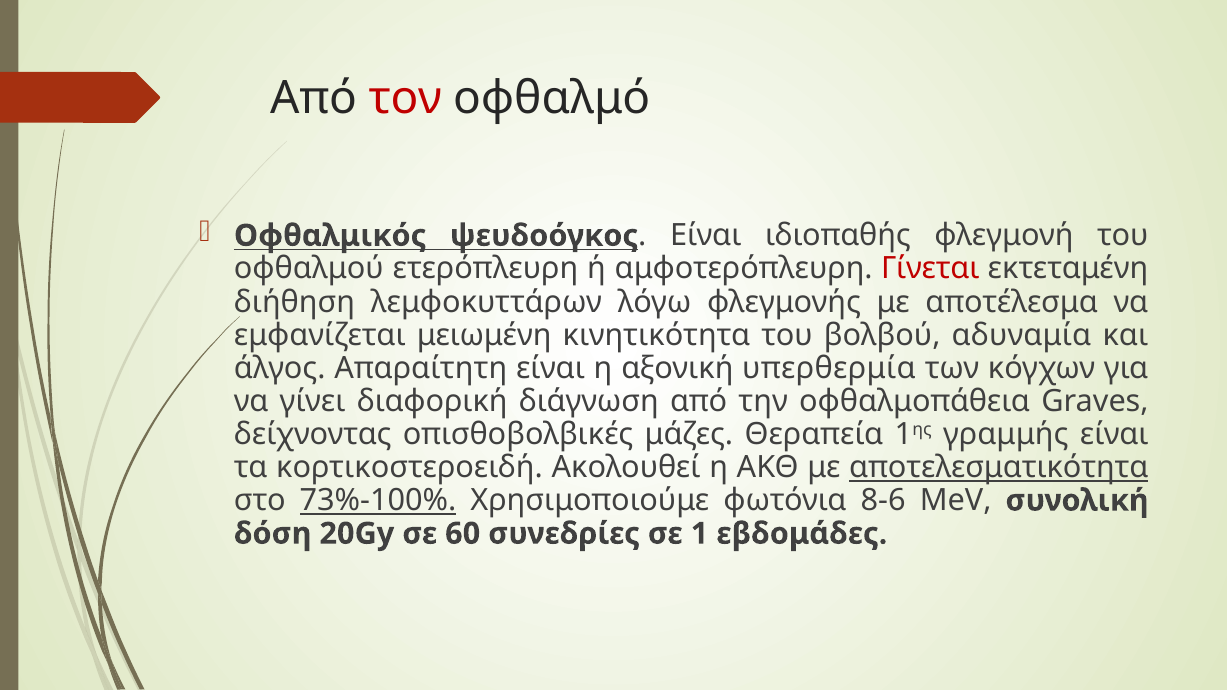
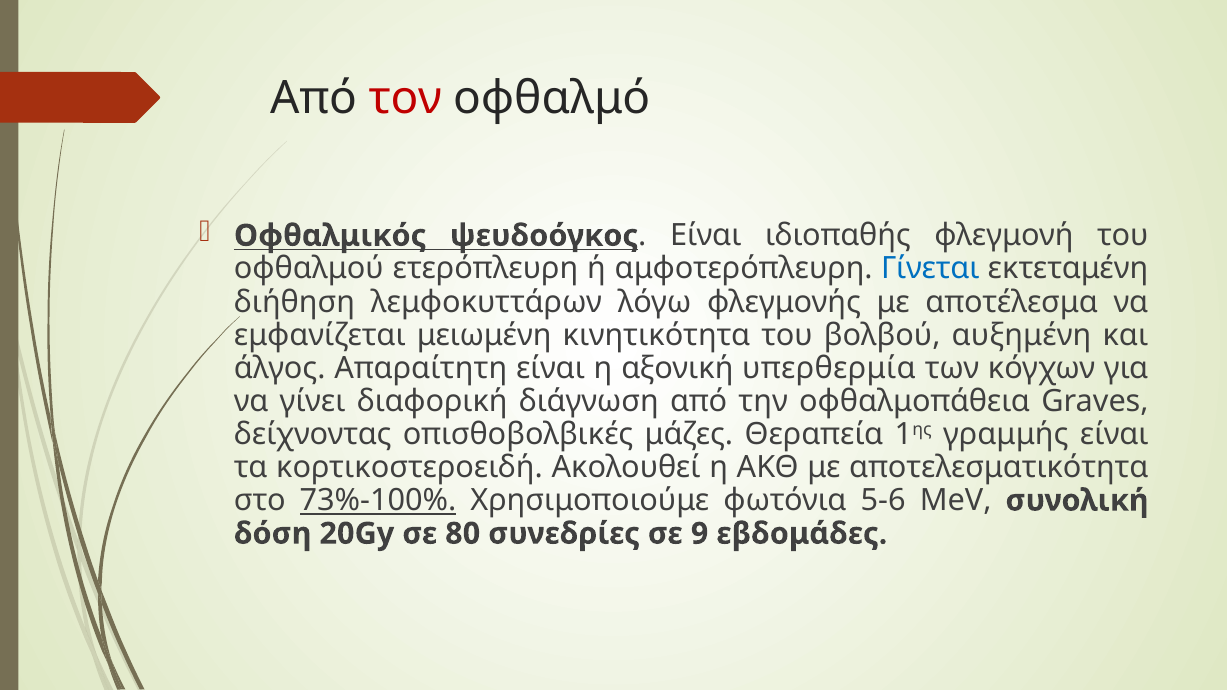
Γίνεται colour: red -> blue (930, 269)
αδυναμία: αδυναμία -> αυξημένη (1022, 335)
αποτελεσματικότητα underline: present -> none (999, 468)
8-6: 8-6 -> 5-6 (883, 501)
60: 60 -> 80 (463, 534)
1: 1 -> 9 (700, 534)
